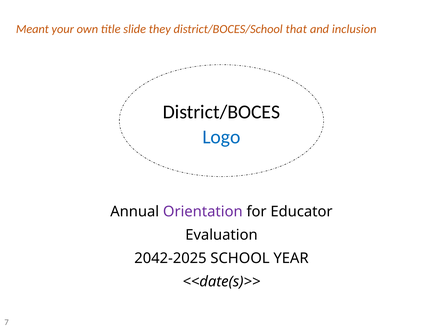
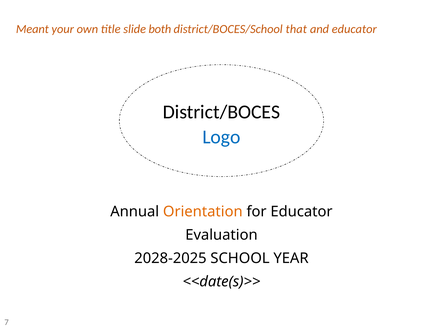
they: they -> both (160, 29)
and inclusion: inclusion -> educator (354, 29)
Orientation colour: purple -> orange (203, 212)
2042-2025: 2042-2025 -> 2028-2025 (170, 258)
